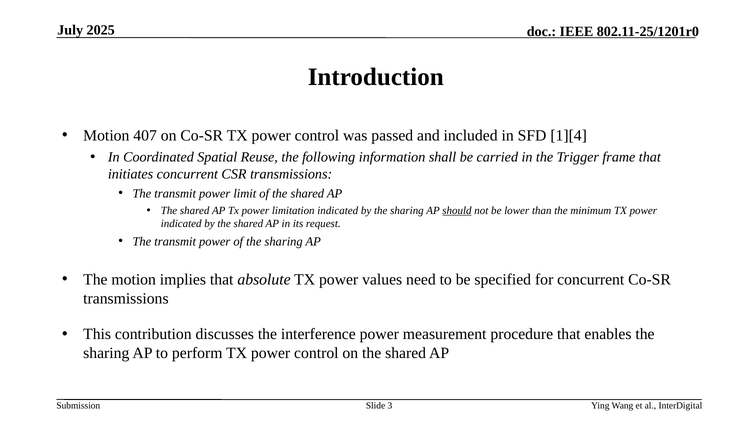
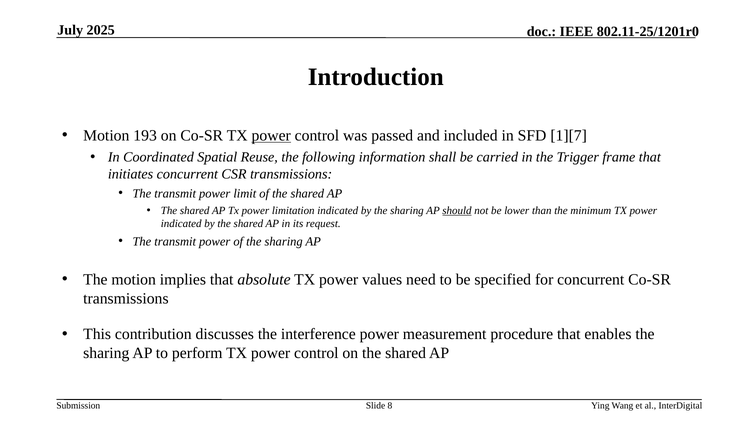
407: 407 -> 193 (145, 136)
power underline: none -> present (271, 136)
1][4: 1][4 -> 1][7 (569, 136)
3: 3 -> 8 (390, 406)
